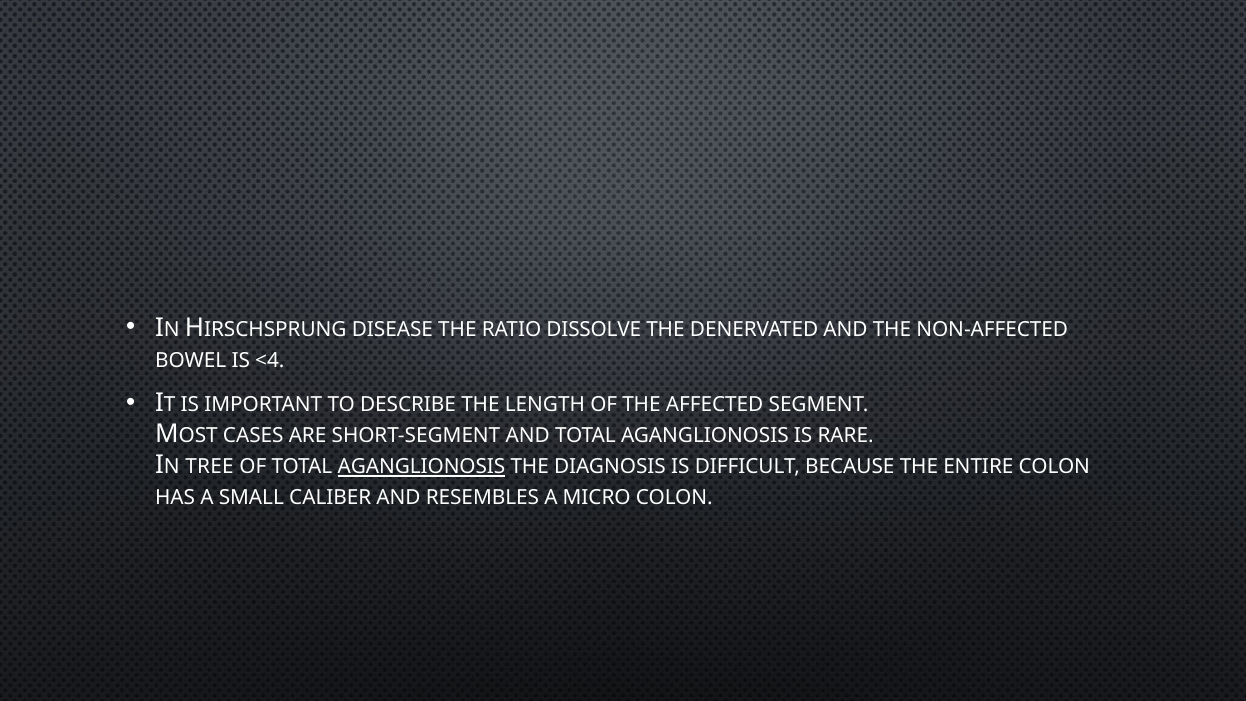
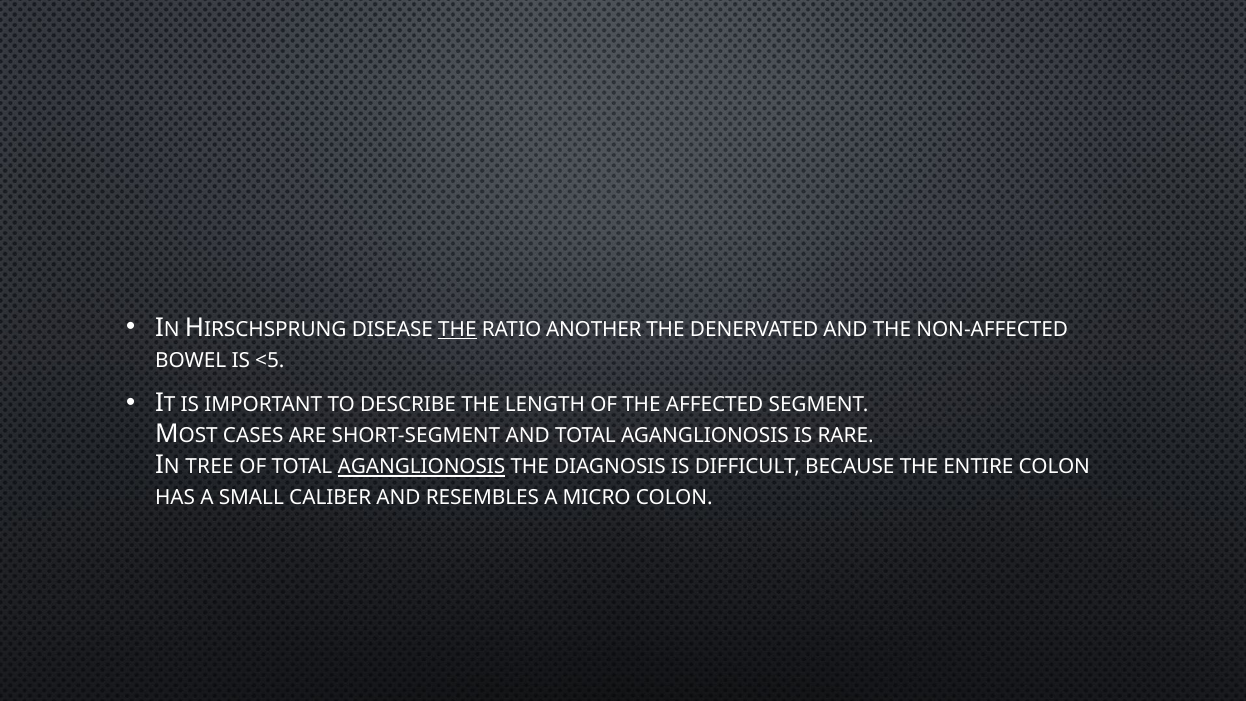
THE underline: none -> present (457, 329)
DISSOLVE: DISSOLVE -> ANOTHER (594, 329)
<4: <4 -> <5 (270, 360)
